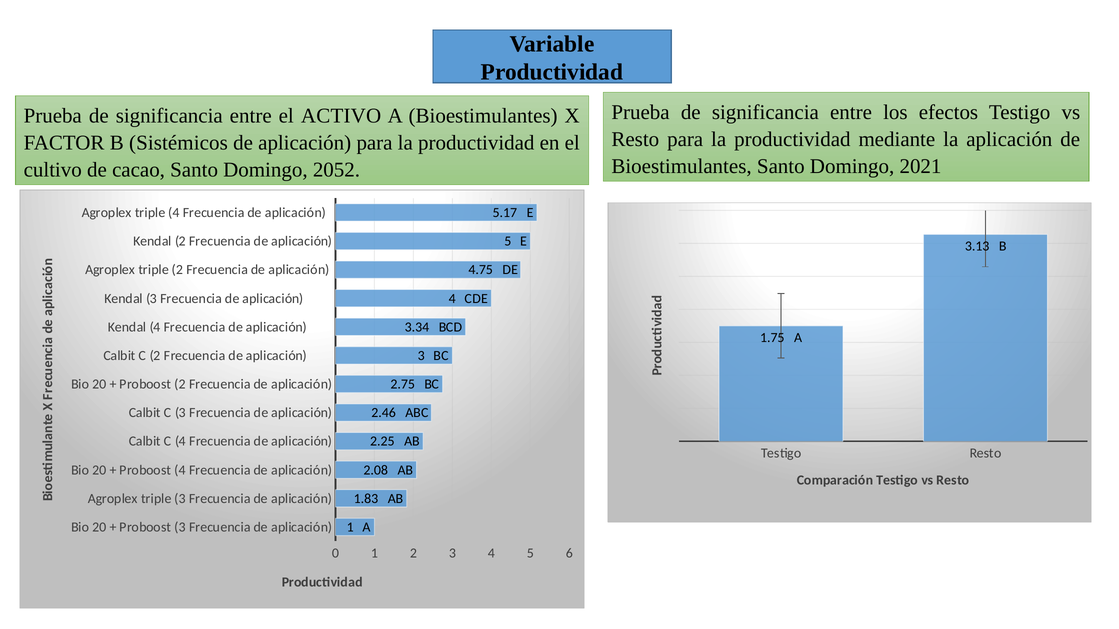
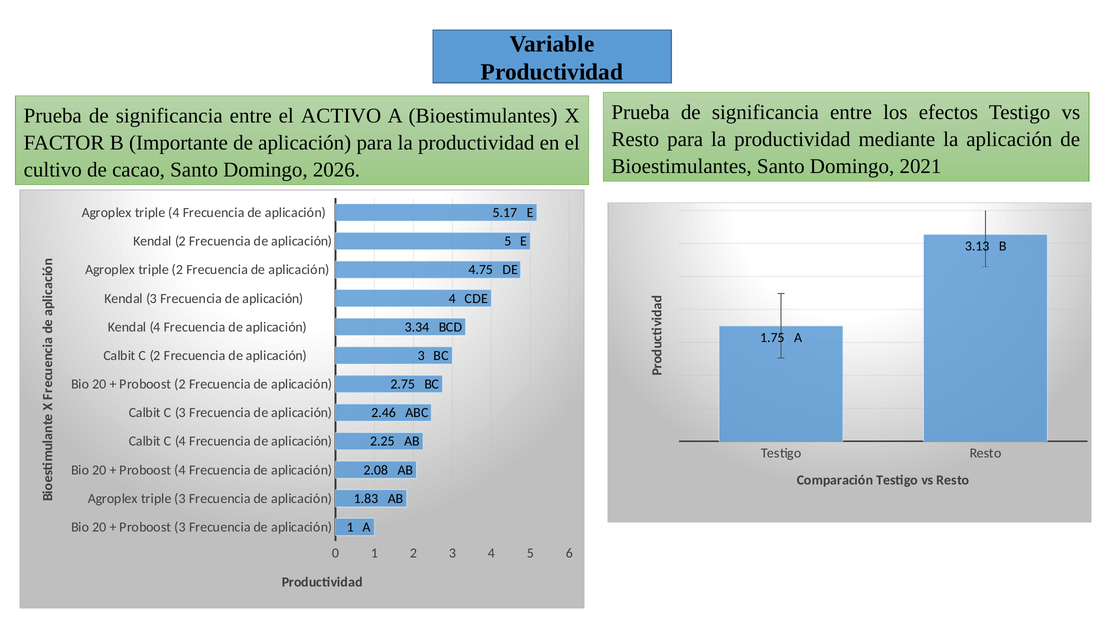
Sistémicos: Sistémicos -> Importante (178, 143)
2052: 2052 -> 2026 (336, 170)
